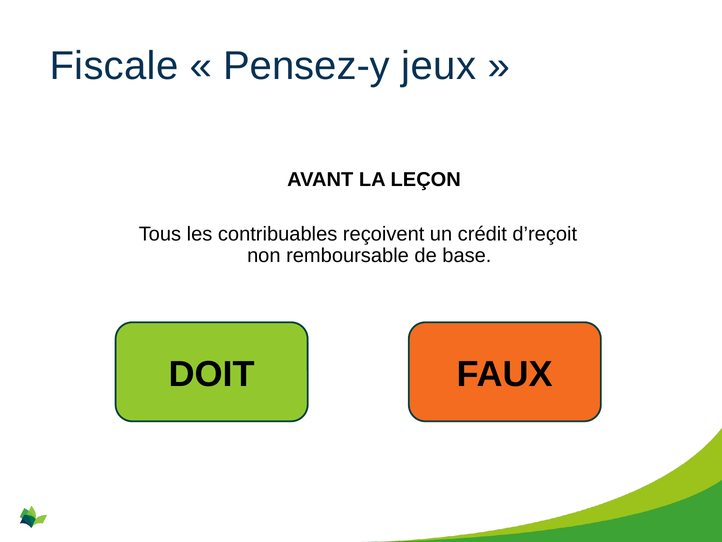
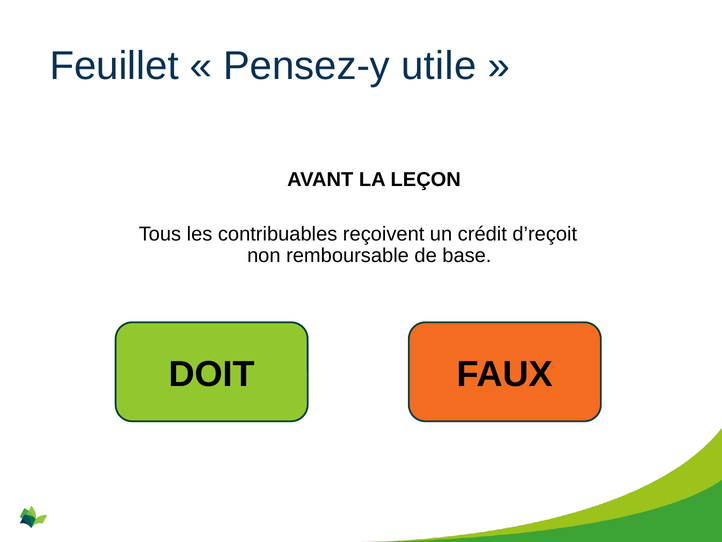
Fiscale: Fiscale -> Feuillet (114, 66)
jeux: jeux -> utile (439, 66)
